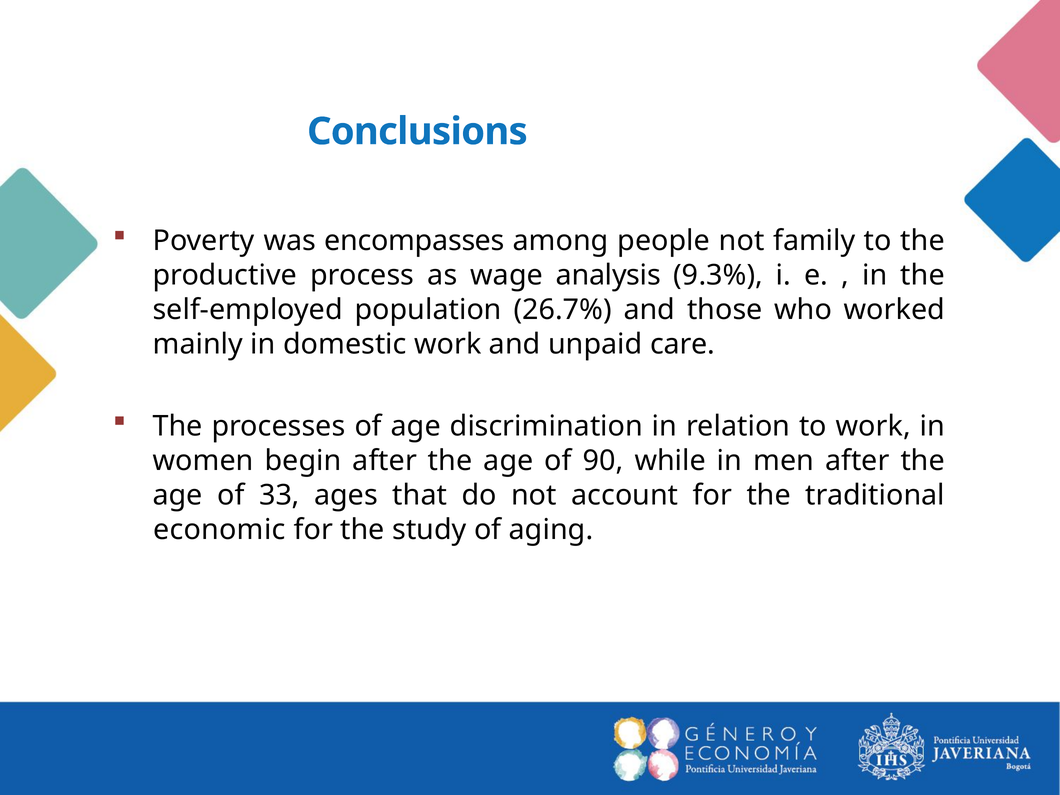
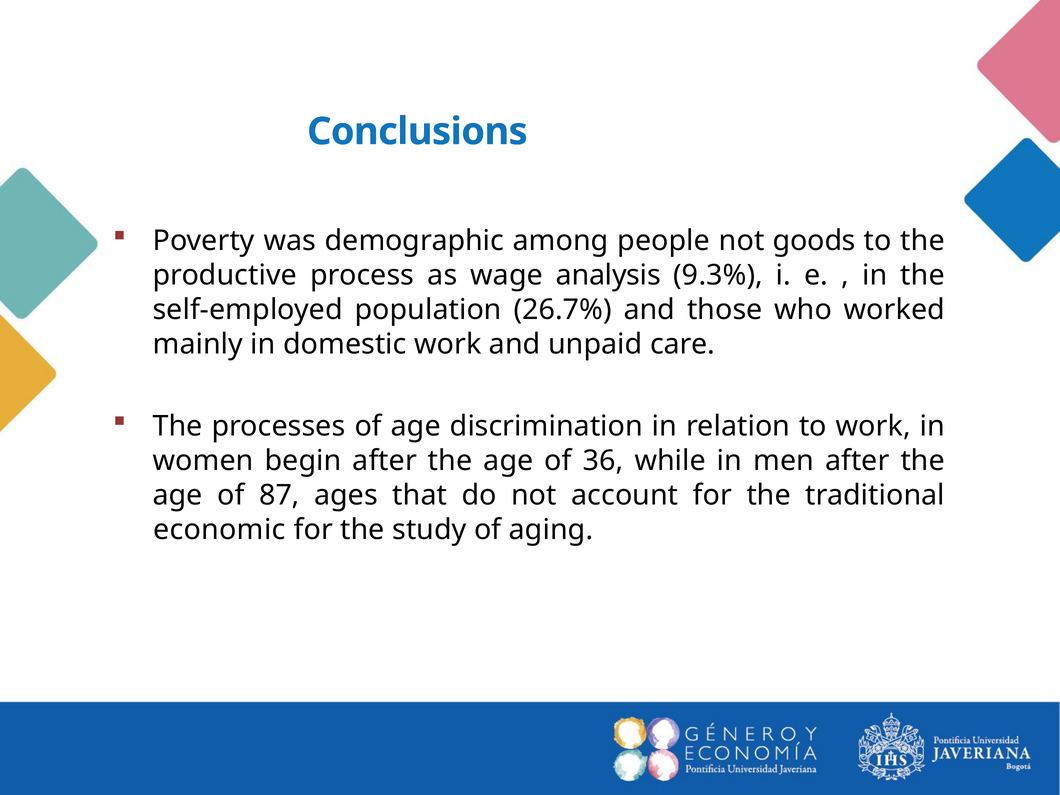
encompasses: encompasses -> demographic (414, 241)
family: family -> goods (814, 241)
90: 90 -> 36 (603, 461)
33: 33 -> 87 (279, 495)
